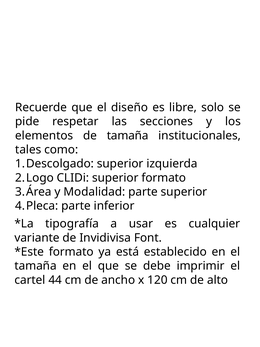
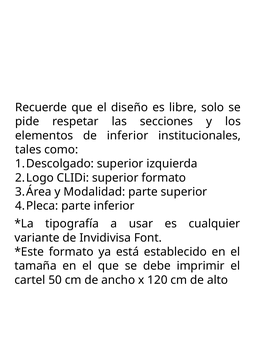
de tamaña: tamaña -> inferior (128, 135)
44: 44 -> 50 (55, 280)
